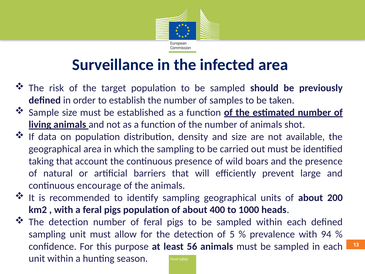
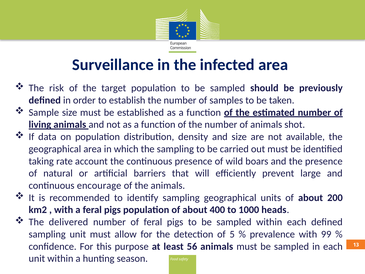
taking that: that -> rate (65, 161)
detection: detection -> delivered (68, 222)
94: 94 -> 99 (326, 234)
